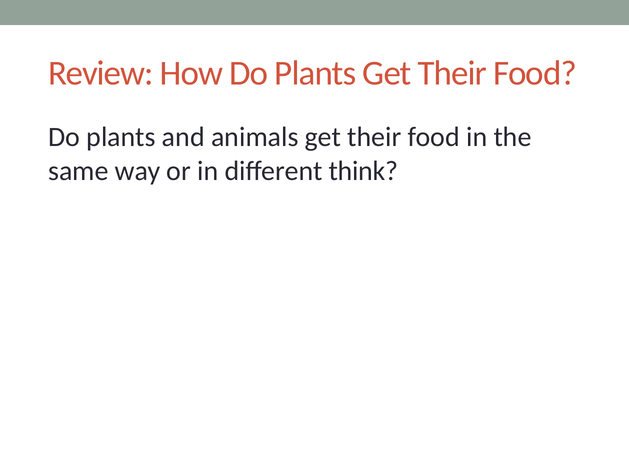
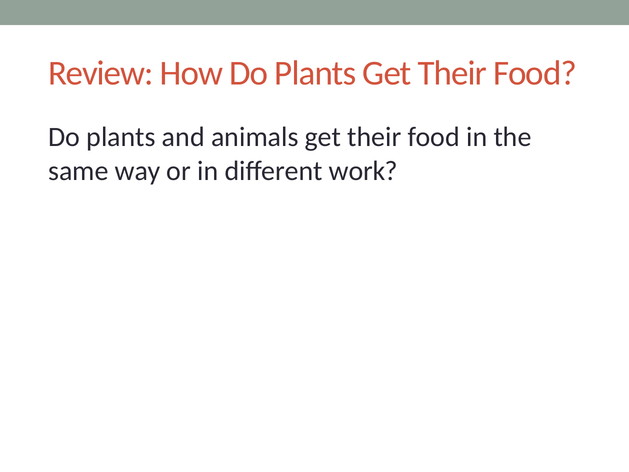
think: think -> work (363, 171)
